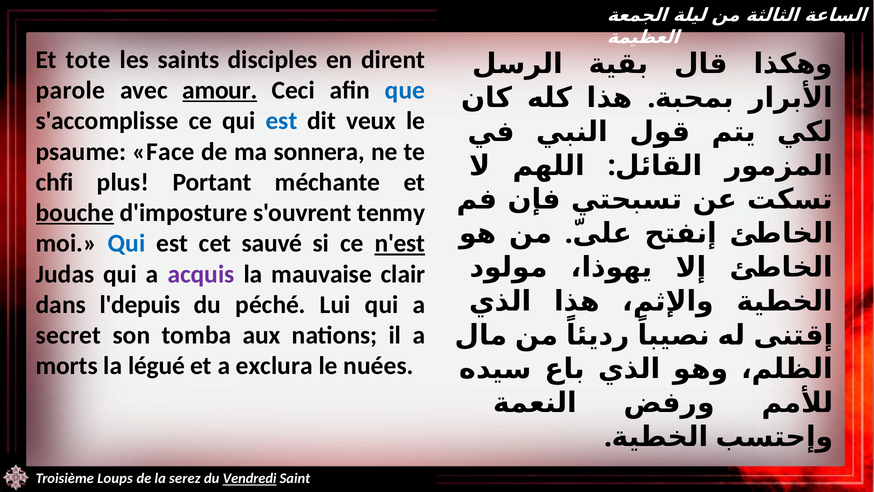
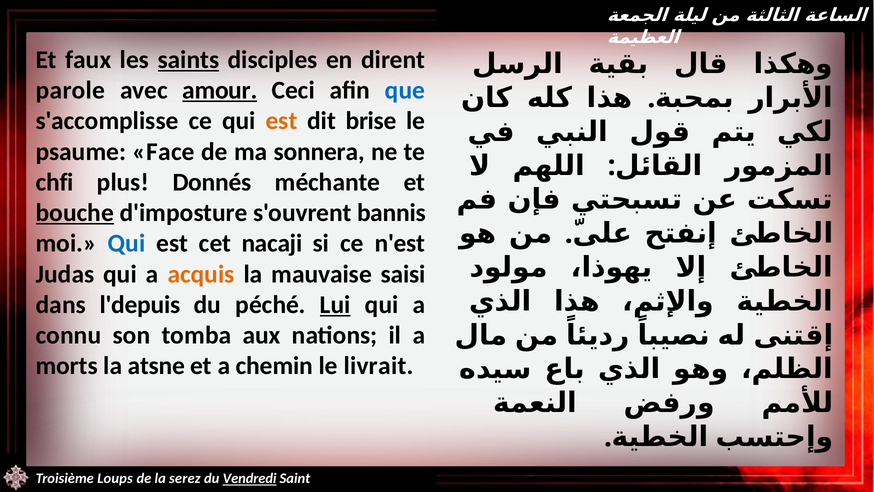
tote: tote -> faux (88, 60)
saints underline: none -> present (188, 60)
est colour: blue -> orange (282, 121)
veux: veux -> brise (371, 121)
Portant: Portant -> Donnés (212, 182)
tenmy: tenmy -> bannis (391, 213)
sauvé: sauvé -> nacaji (272, 243)
n'est underline: present -> none (400, 243)
acquis colour: purple -> orange (201, 274)
clair: clair -> saisi (403, 274)
Lui underline: none -> present (335, 305)
secret: secret -> connu (69, 335)
légué: légué -> atsne (156, 366)
exclura: exclura -> chemin (274, 366)
nuées: nuées -> livrait (378, 366)
